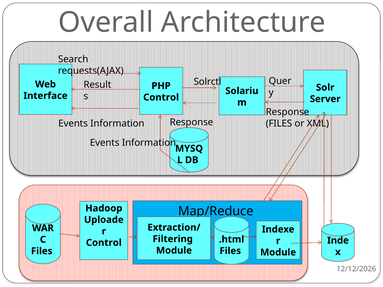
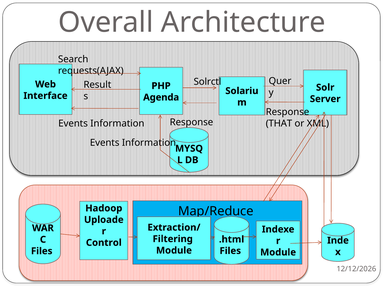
Control: Control -> Agenda (161, 97)
FILES: FILES -> THAT (279, 124)
